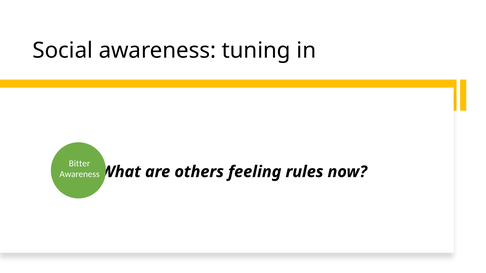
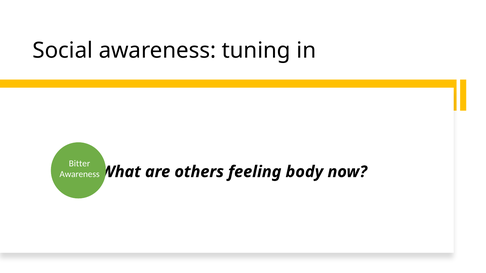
rules: rules -> body (304, 172)
